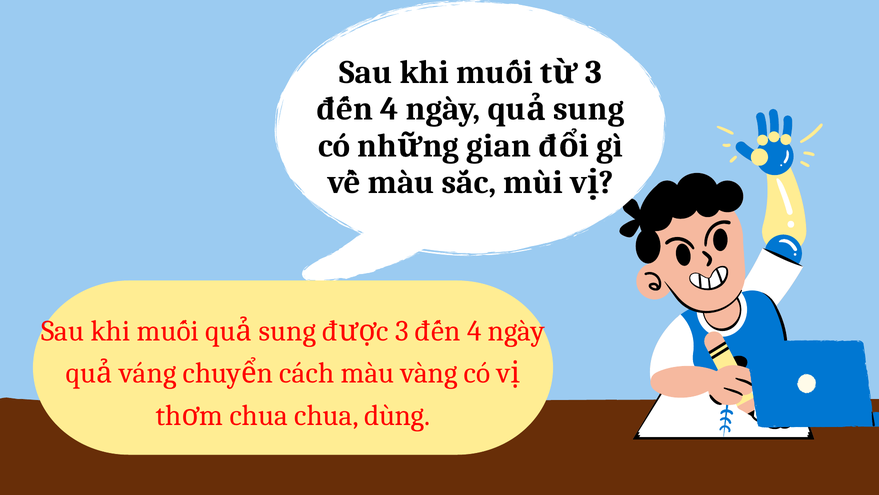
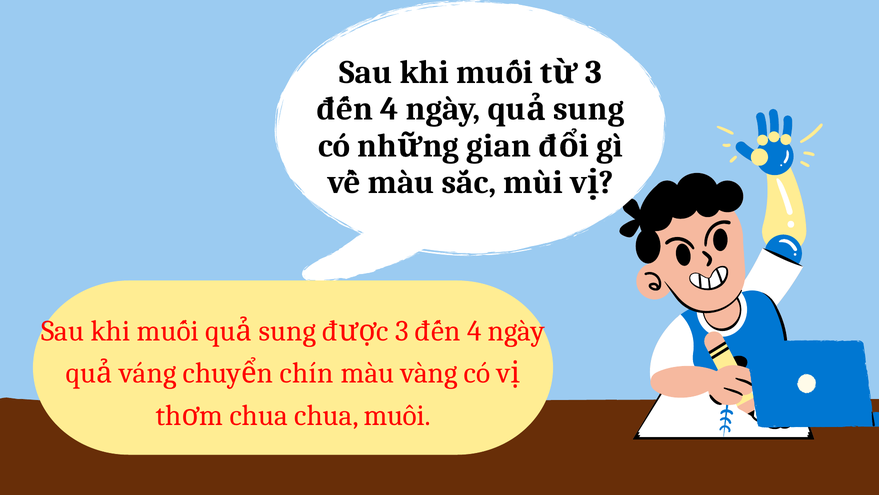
cách: cách -> chín (307, 373)
dùng: dùng -> muối (397, 415)
